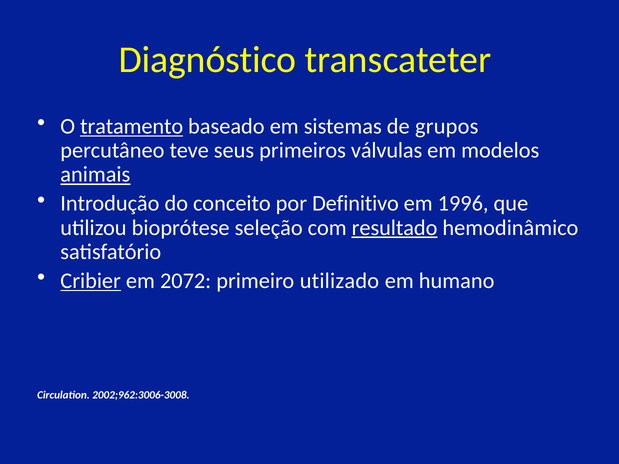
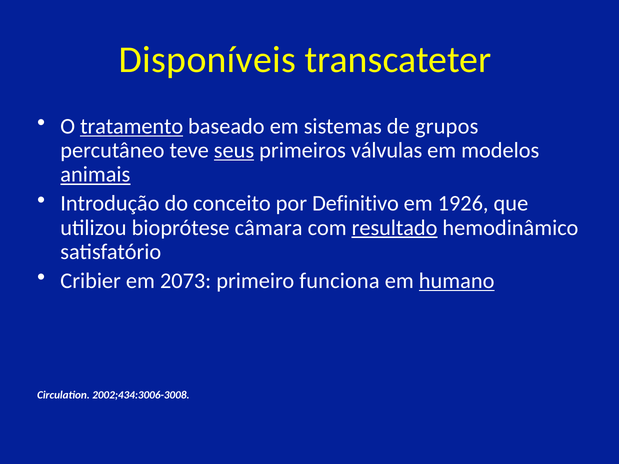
Diagnóstico: Diagnóstico -> Disponíveis (207, 60)
seus underline: none -> present (234, 151)
1996: 1996 -> 1926 (463, 204)
seleção: seleção -> câmara (269, 228)
Cribier underline: present -> none (91, 281)
2072: 2072 -> 2073 (186, 281)
utilizado: utilizado -> funciona (339, 281)
humano underline: none -> present (457, 281)
2002;962:3006-3008: 2002;962:3006-3008 -> 2002;434:3006-3008 (141, 395)
